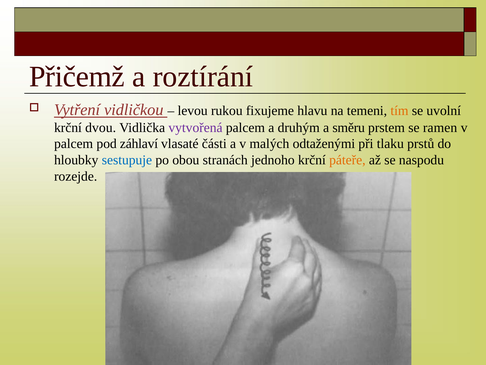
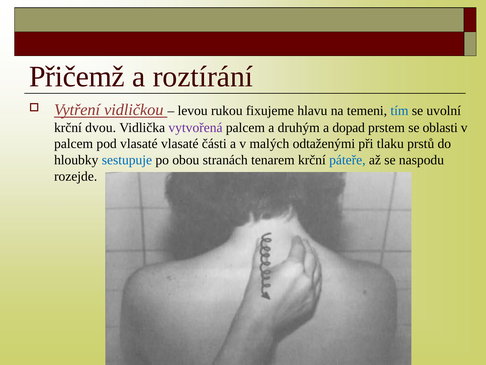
tím colour: orange -> blue (399, 111)
směru: směru -> dopad (349, 127)
ramen: ramen -> oblasti (440, 127)
pod záhlaví: záhlaví -> vlasaté (139, 144)
jednoho: jednoho -> tenarem (273, 160)
páteře colour: orange -> blue (347, 160)
